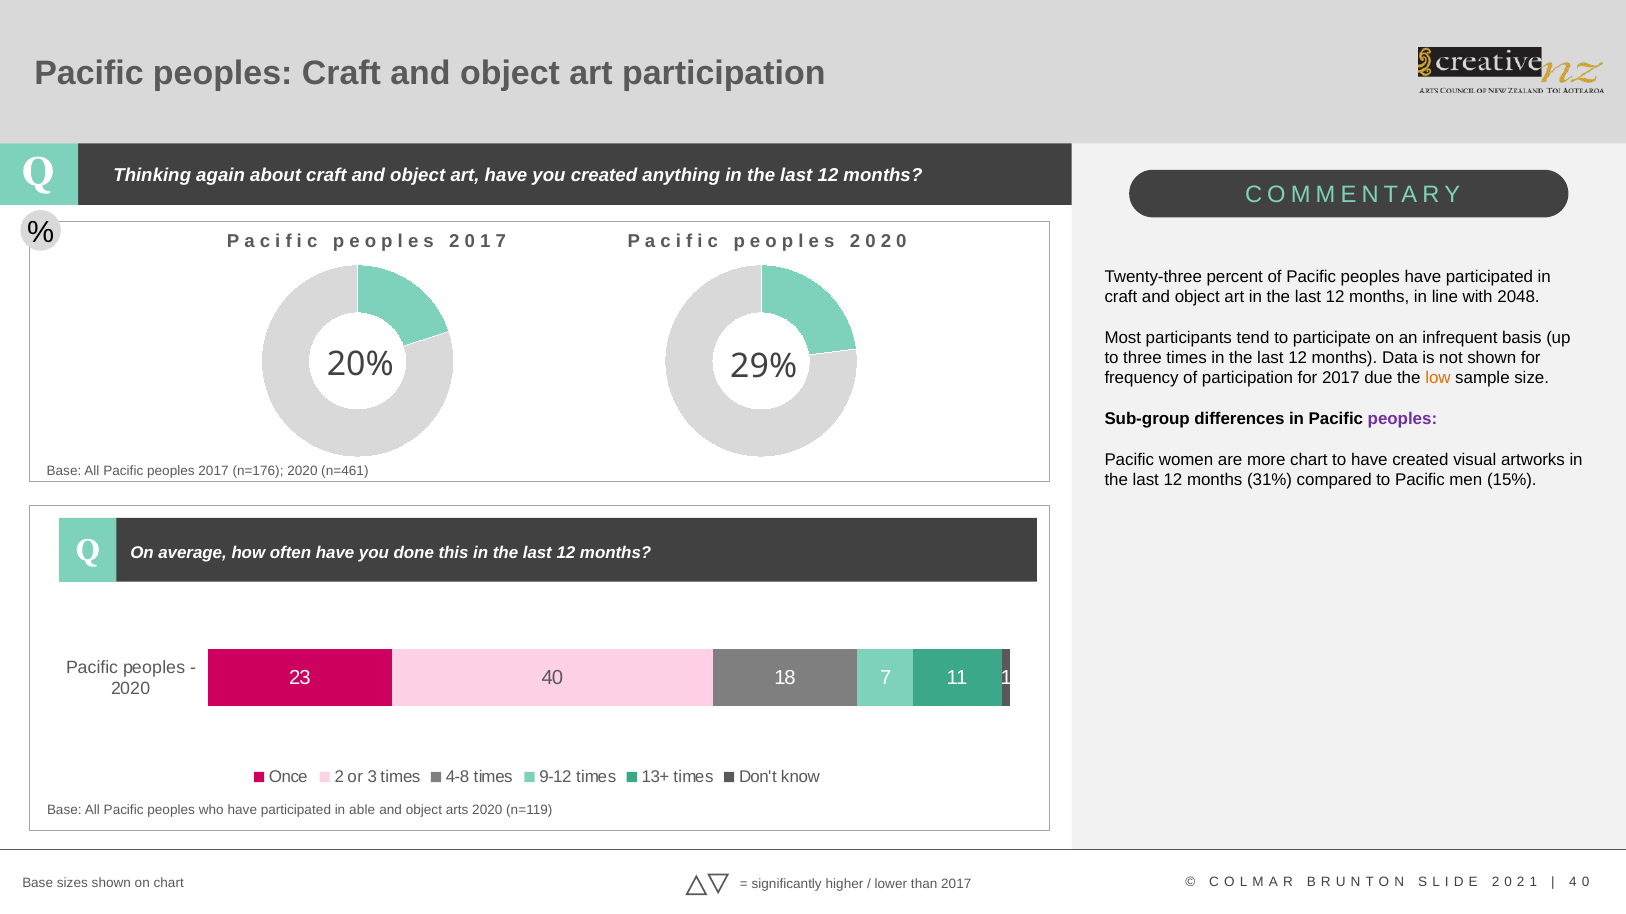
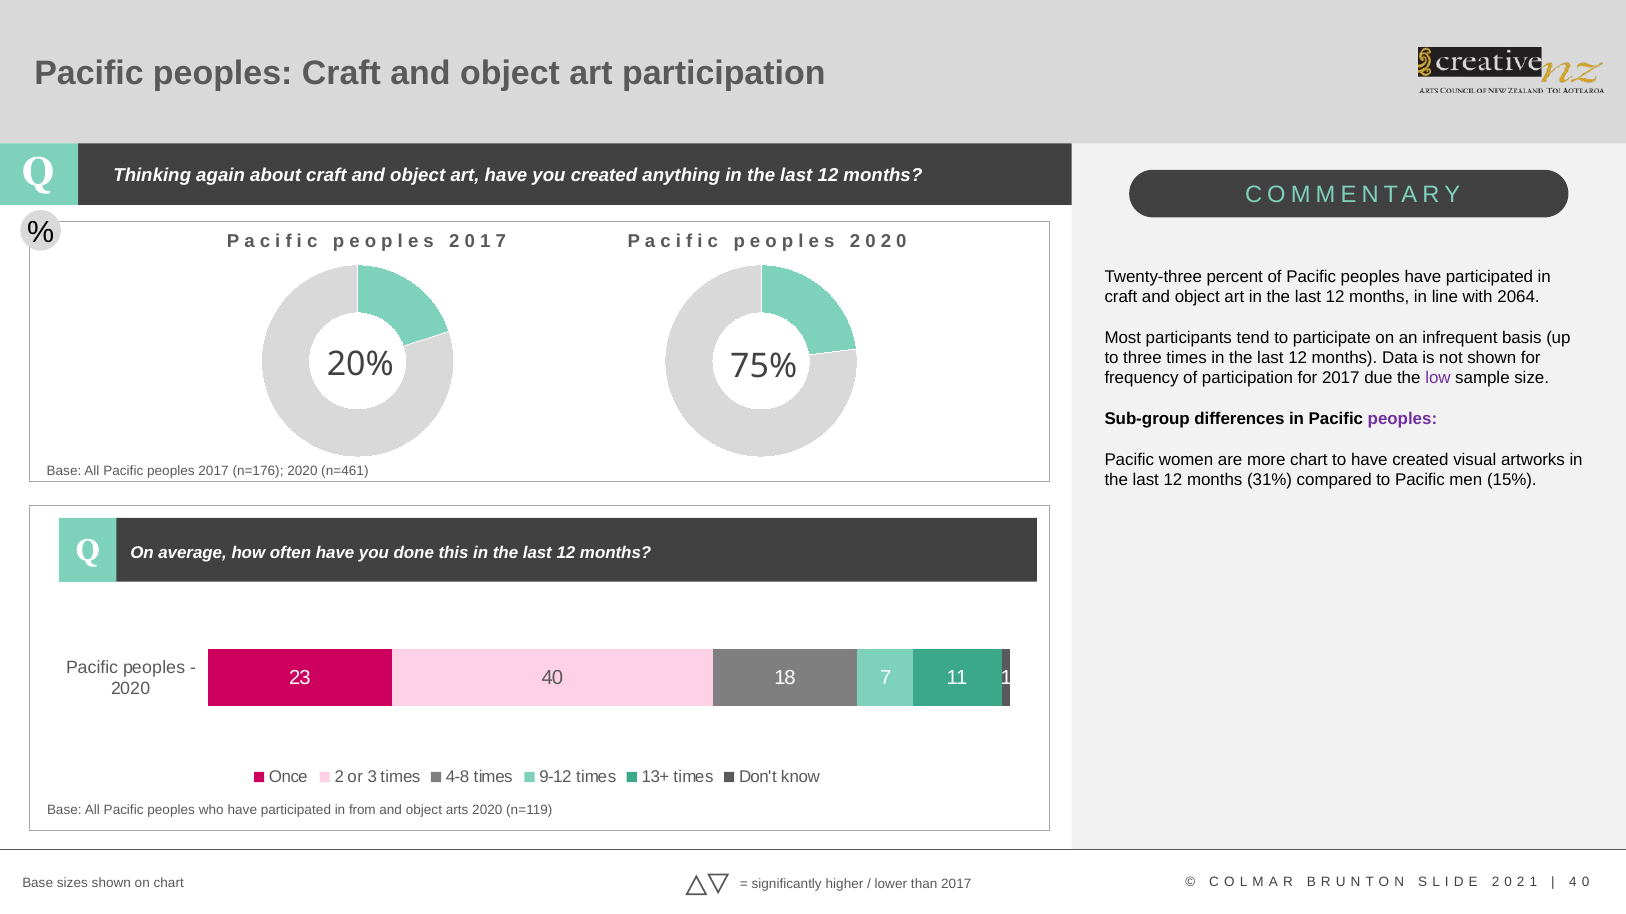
2048: 2048 -> 2064 (1518, 297)
29%: 29% -> 75% (764, 367)
low colour: orange -> purple (1438, 379)
able: able -> from (362, 810)
